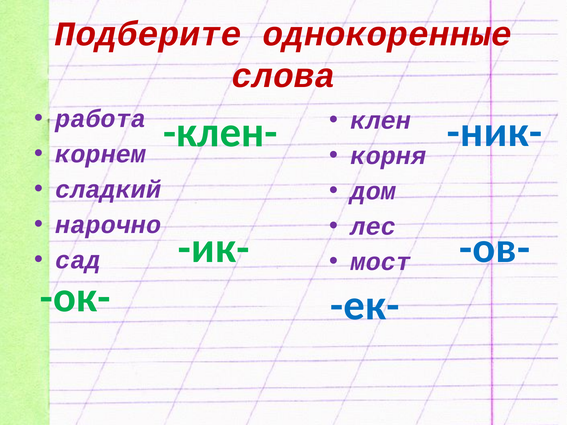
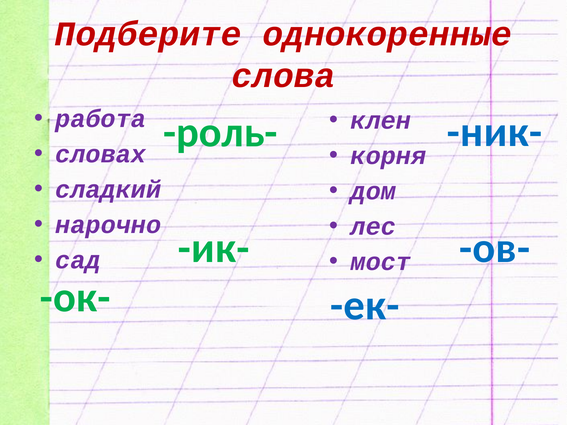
клен-: клен- -> роль- (220, 133)
корнем: корнем -> словах (101, 154)
